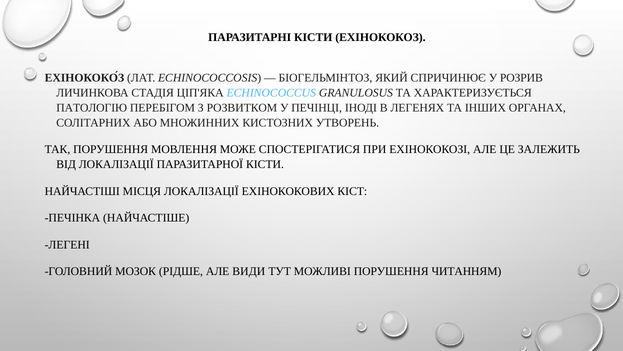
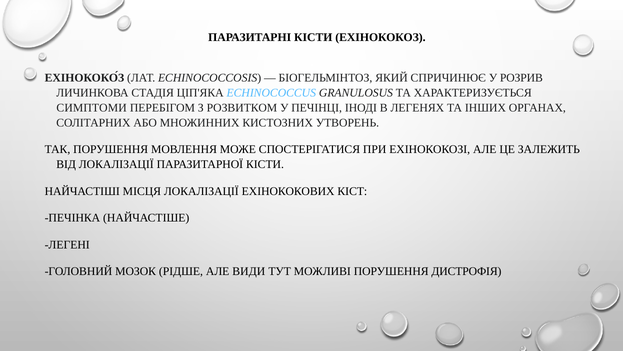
ПАТОЛОГІЮ: ПАТОЛОГІЮ -> СИМПТОМИ (92, 108)
ЧИТАННЯМ: ЧИТАННЯМ -> ДИСТРОФІЯ (466, 271)
